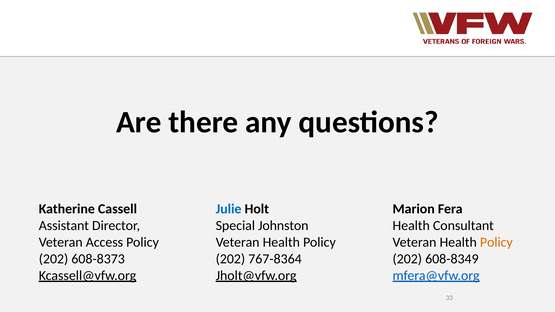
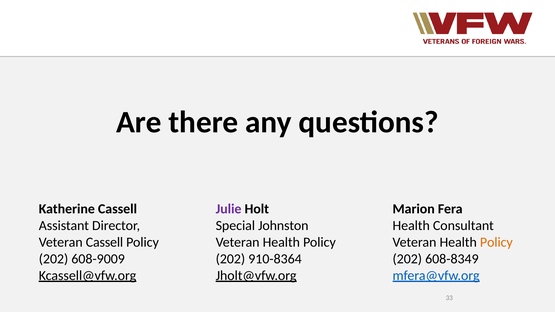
Julie colour: blue -> purple (229, 209)
Veteran Access: Access -> Cassell (104, 242)
608-8373: 608-8373 -> 608-9009 (98, 259)
767-8364: 767-8364 -> 910-8364 (275, 259)
